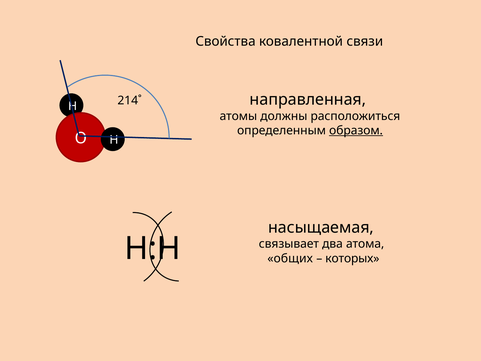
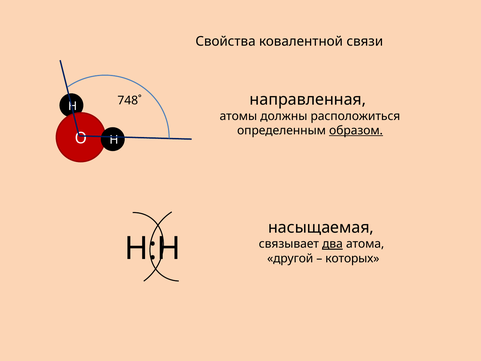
214˚: 214˚ -> 748˚ (130, 101)
два underline: none -> present (332, 244)
общих: общих -> другой (290, 258)
